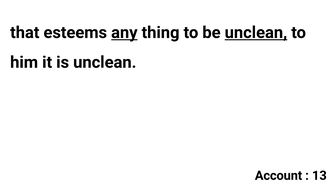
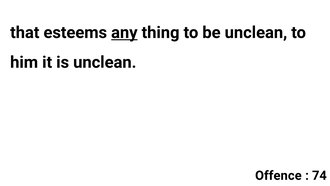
unclean underline: present -> none (256, 32)
Account: Account -> Offence (278, 175)
13: 13 -> 74 (319, 175)
